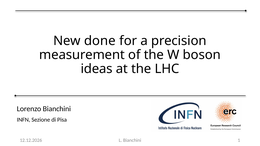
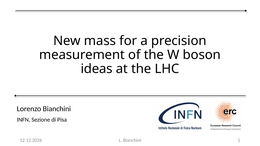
done: done -> mass (100, 41)
